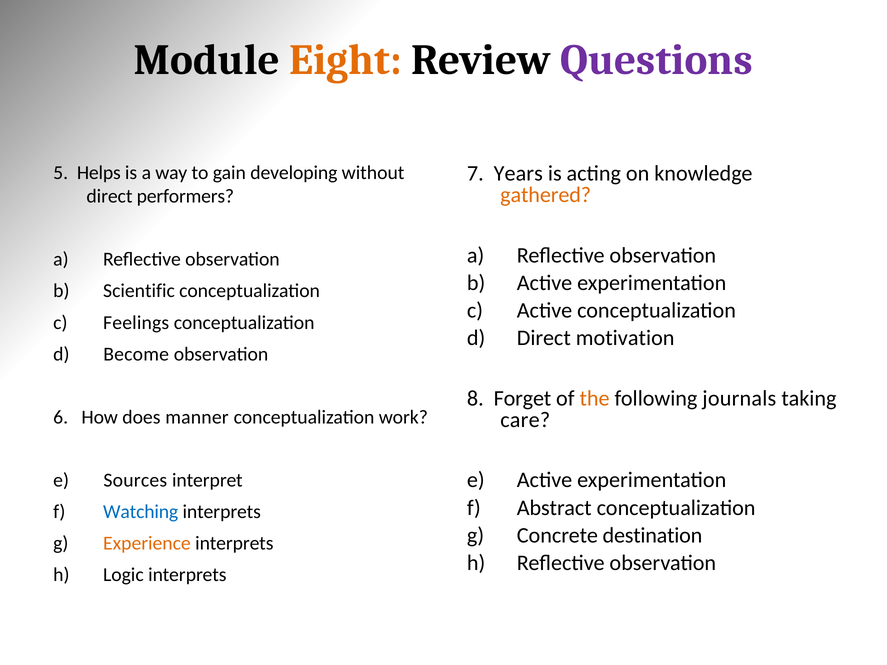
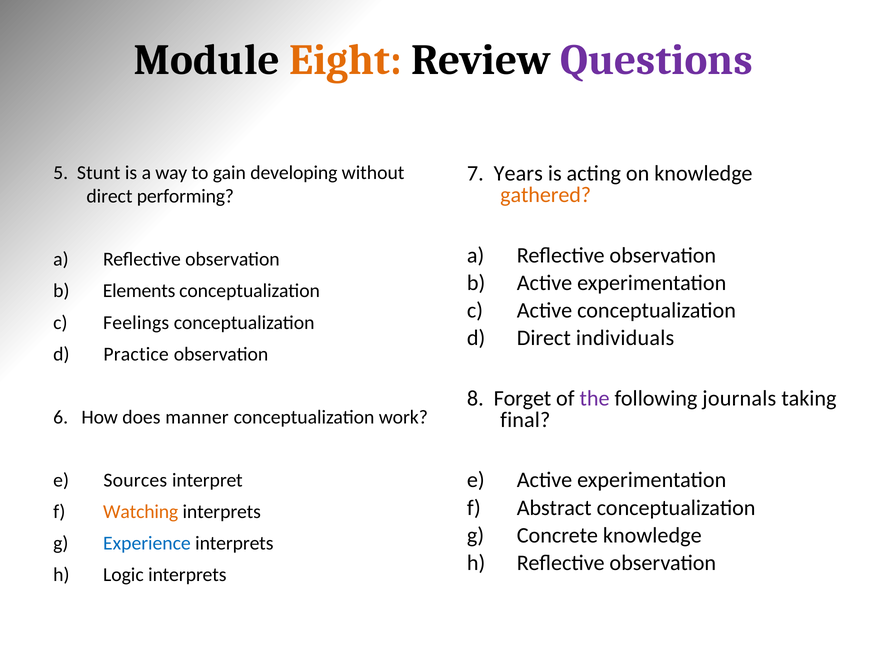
Helps: Helps -> Stunt (99, 173)
performers: performers -> performing (185, 196)
Scientific: Scientific -> Elements (139, 291)
motivation: motivation -> individuals (625, 338)
Become: Become -> Practice (136, 354)
the colour: orange -> purple (595, 399)
care: care -> final (525, 420)
Watching colour: blue -> orange (141, 512)
Concrete destination: destination -> knowledge (652, 536)
Experience colour: orange -> blue (147, 543)
